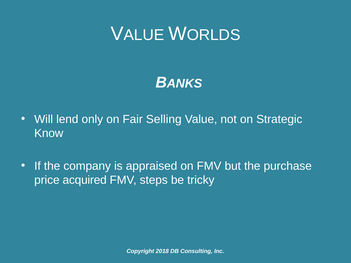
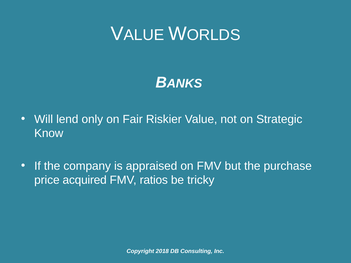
Selling: Selling -> Riskier (164, 119)
steps: steps -> ratios (154, 180)
